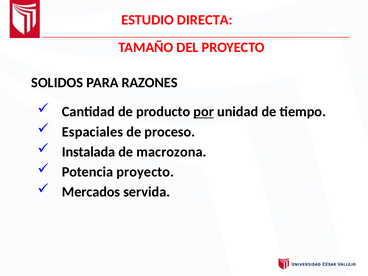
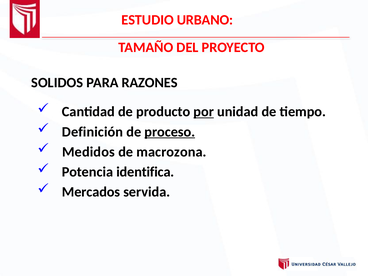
DIRECTA: DIRECTA -> URBANO (205, 20)
Espaciales: Espaciales -> Definición (93, 132)
proceso underline: none -> present (170, 132)
Instalada: Instalada -> Medidos (88, 152)
Potencia proyecto: proyecto -> identifica (145, 172)
